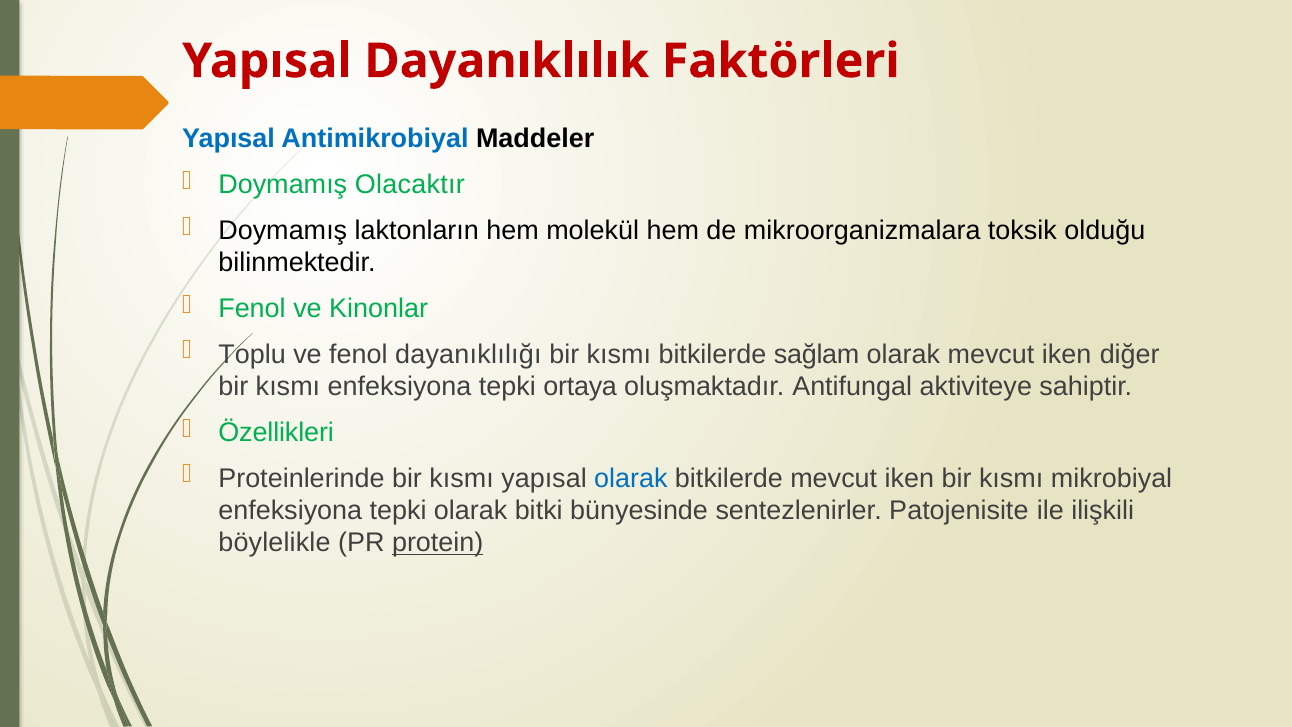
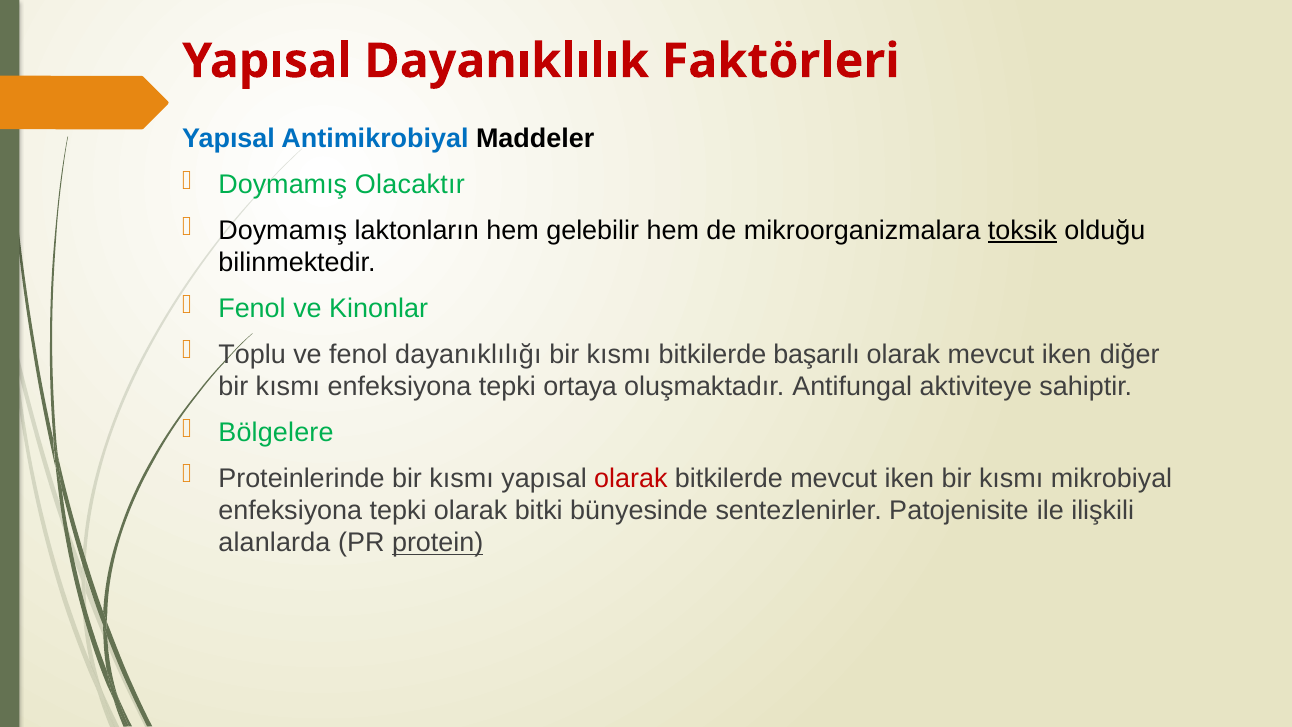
molekül: molekül -> gelebilir (593, 230)
toksik underline: none -> present (1022, 230)
sağlam: sağlam -> başarılı (817, 354)
Özellikleri: Özellikleri -> Bölgelere (276, 432)
olarak colour: blue -> red (631, 478)
böylelikle: böylelikle -> alanlarda (274, 543)
